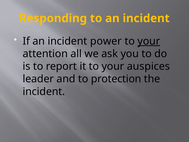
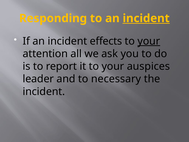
incident underline: none -> present (146, 18)
power: power -> effects (106, 41)
protection: protection -> necessary (116, 79)
